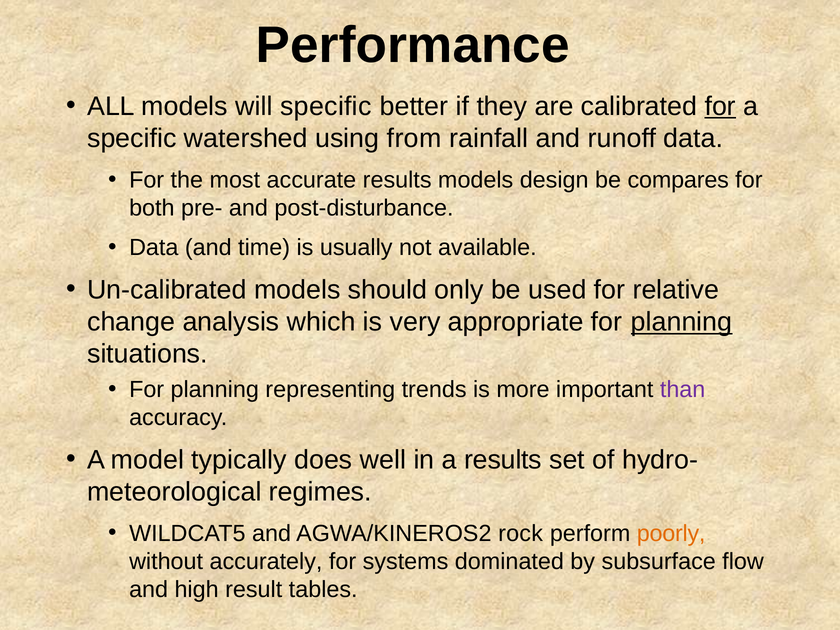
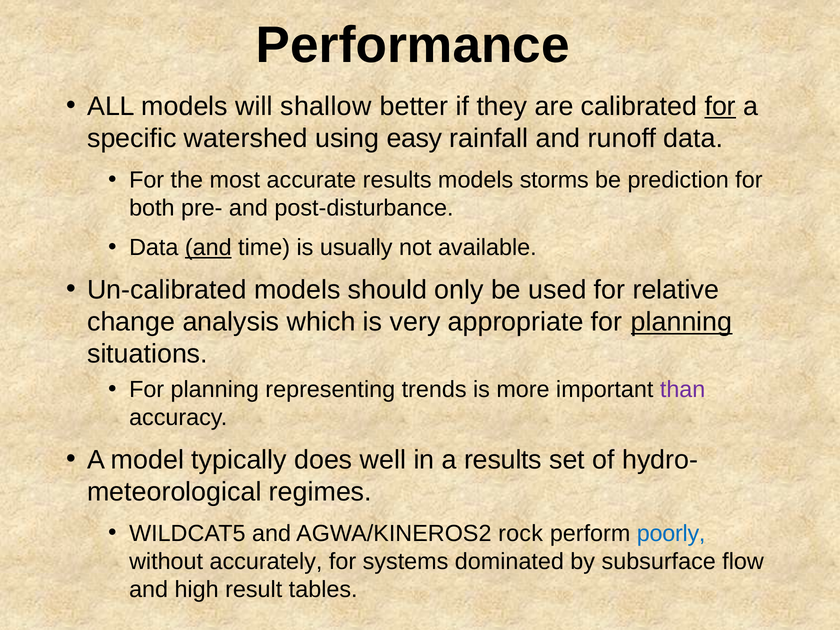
will specific: specific -> shallow (326, 106)
from: from -> easy (414, 139)
design: design -> storms (554, 180)
compares: compares -> prediction (678, 180)
and underline: none -> present (208, 248)
poorly colour: orange -> blue (671, 533)
